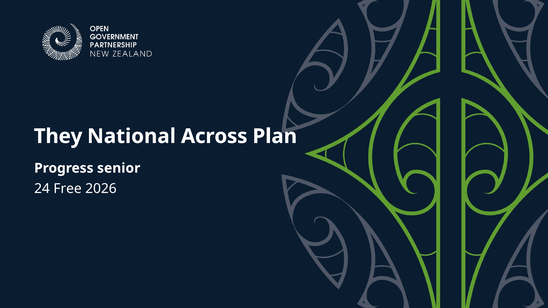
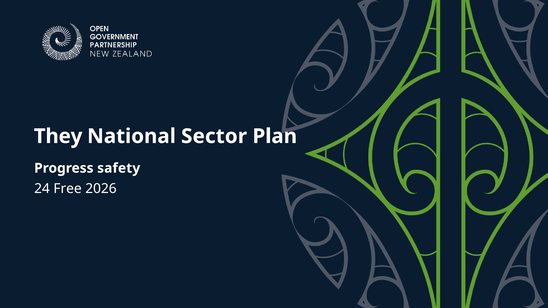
Across: Across -> Sector (214, 136)
senior: senior -> safety (119, 168)
